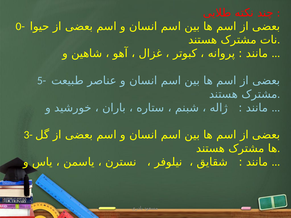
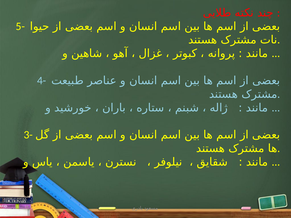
0-: 0- -> 5- (20, 26)
5-: 5- -> 4- (42, 81)
